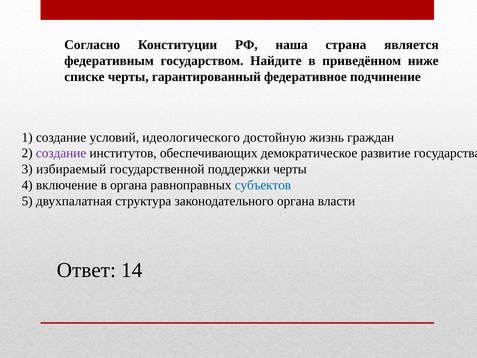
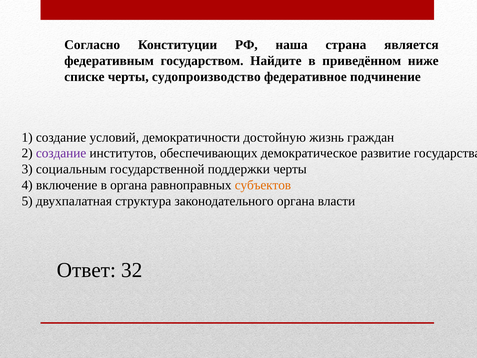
гарантированный: гарантированный -> судопроизводство (206, 77)
идеологического: идеологического -> демократичности (191, 137)
избираемый: избираемый -> социальным (71, 169)
субъектов colour: blue -> orange (263, 185)
14: 14 -> 32 (132, 270)
